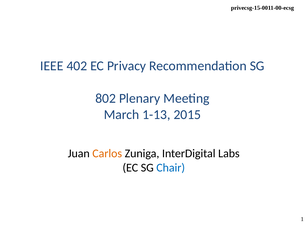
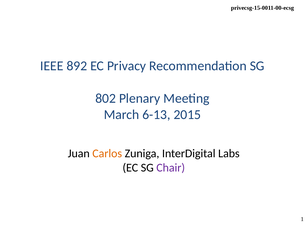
402: 402 -> 892 (77, 66)
1-13: 1-13 -> 6-13 (156, 115)
Chair colour: blue -> purple (171, 168)
